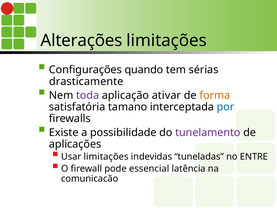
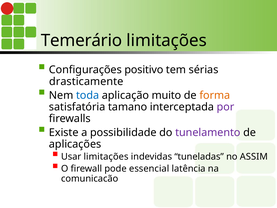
Alterações: Alterações -> Temerário (81, 40)
quando: quando -> positivo (144, 70)
toda colour: purple -> blue (88, 95)
ativar: ativar -> muito (167, 95)
por colour: blue -> purple (226, 107)
ENTRE: ENTRE -> ASSIM (254, 157)
